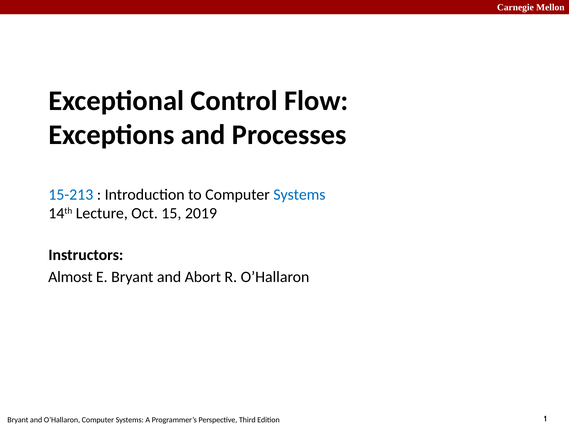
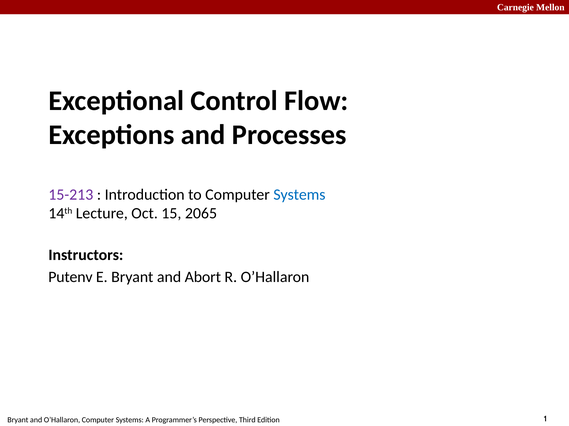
15-213 colour: blue -> purple (71, 195)
2019: 2019 -> 2065 (201, 214)
Almost: Almost -> Putenv (70, 277)
